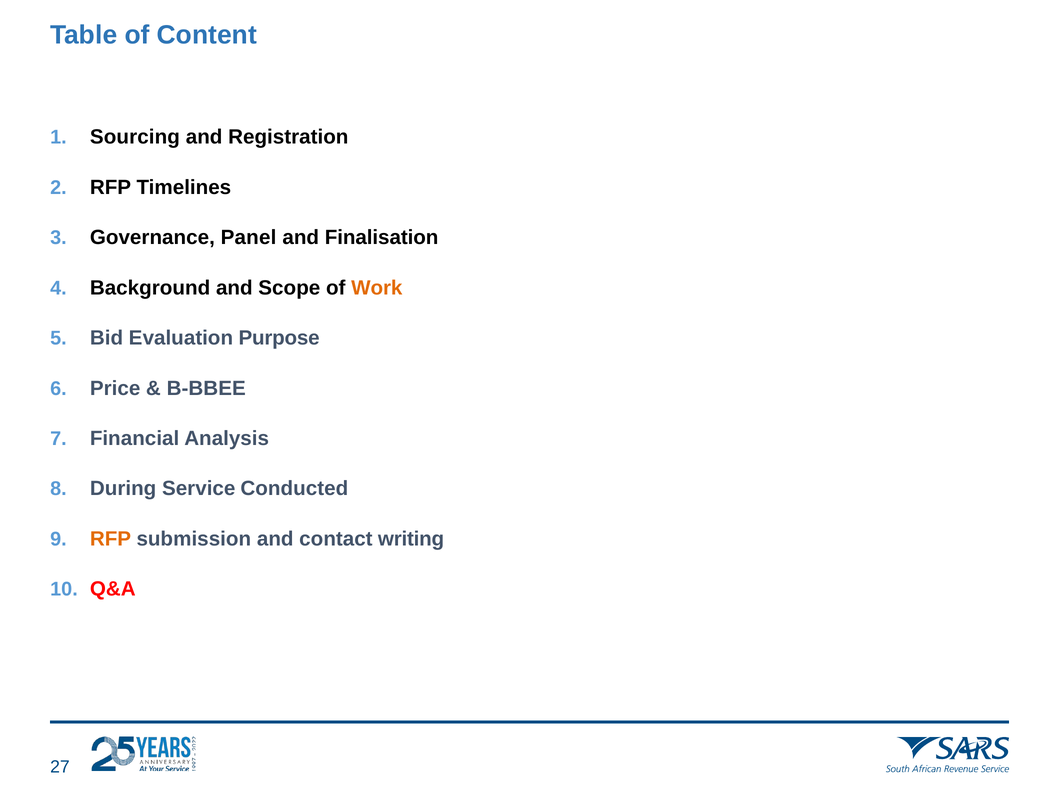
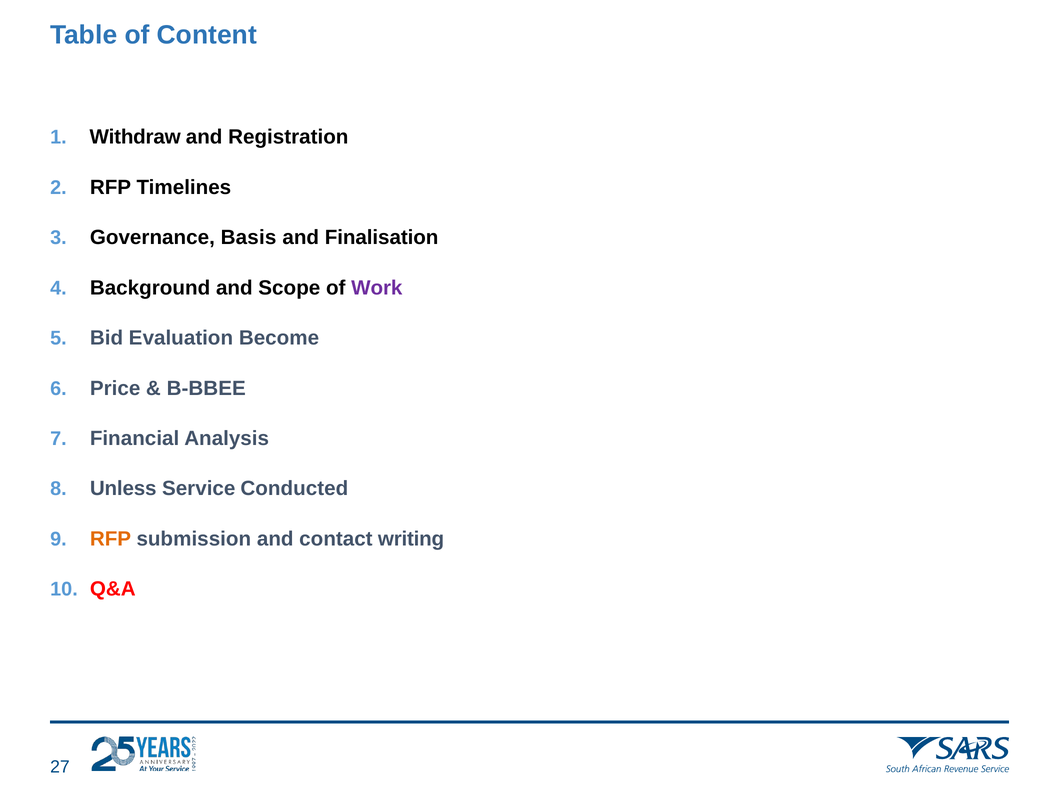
Sourcing: Sourcing -> Withdraw (135, 137)
Panel: Panel -> Basis (249, 238)
Work colour: orange -> purple (377, 288)
Purpose: Purpose -> Become (279, 338)
During: During -> Unless (123, 489)
